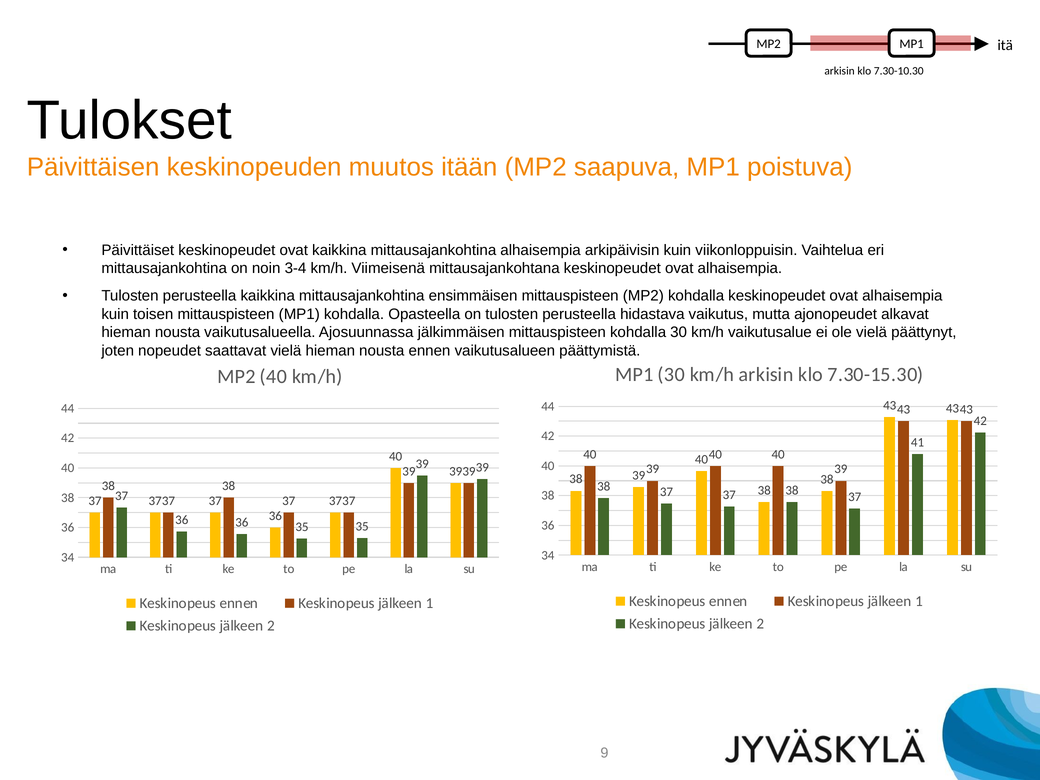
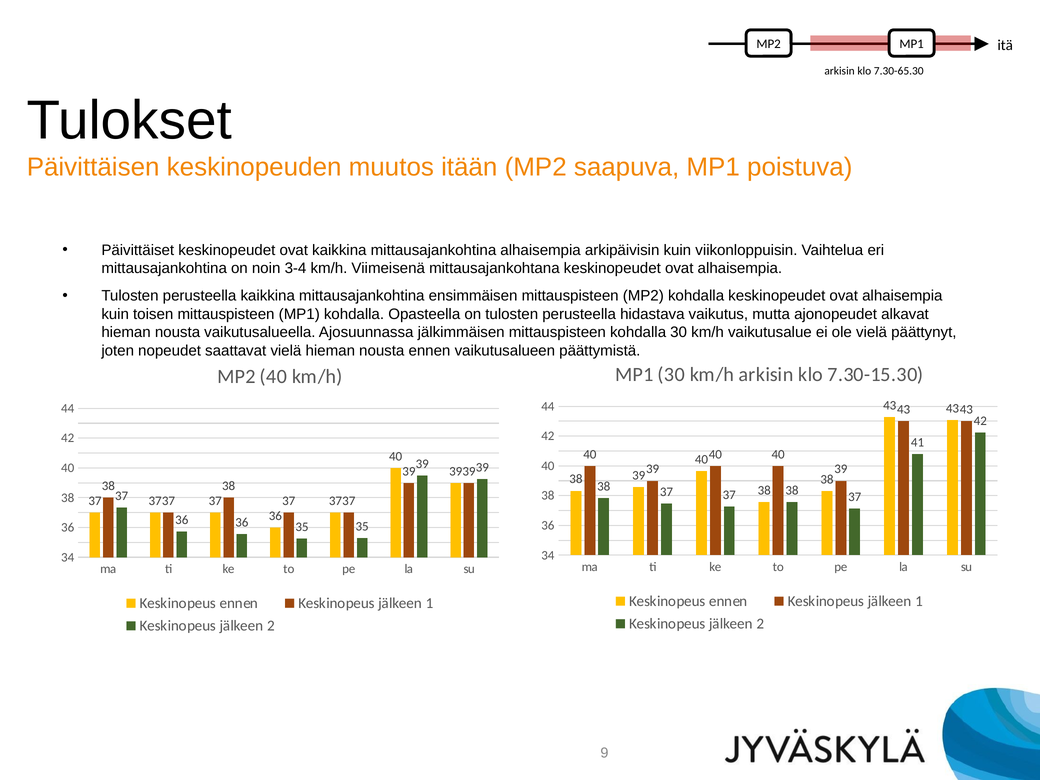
7.30-10.30: 7.30-10.30 -> 7.30-65.30 (899, 71)
